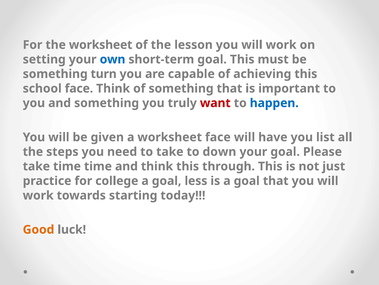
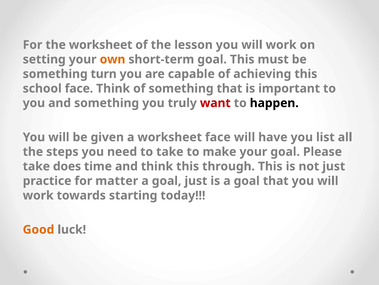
own colour: blue -> orange (113, 59)
happen colour: blue -> black (274, 103)
down: down -> make (219, 151)
take time: time -> does (67, 166)
college: college -> matter (117, 180)
goal less: less -> just (196, 180)
